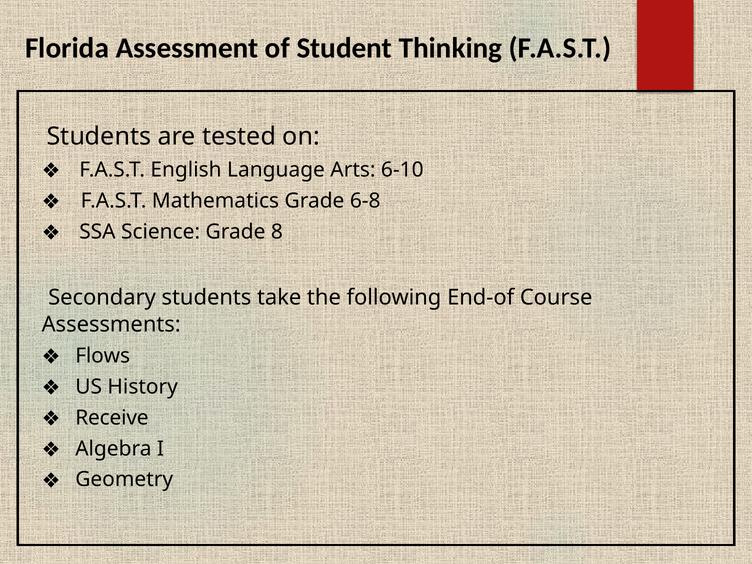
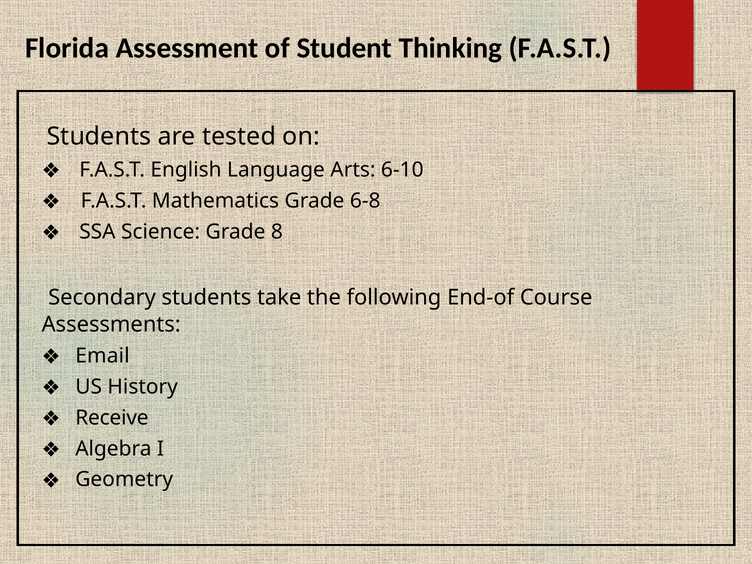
Flows: Flows -> Email (102, 356)
